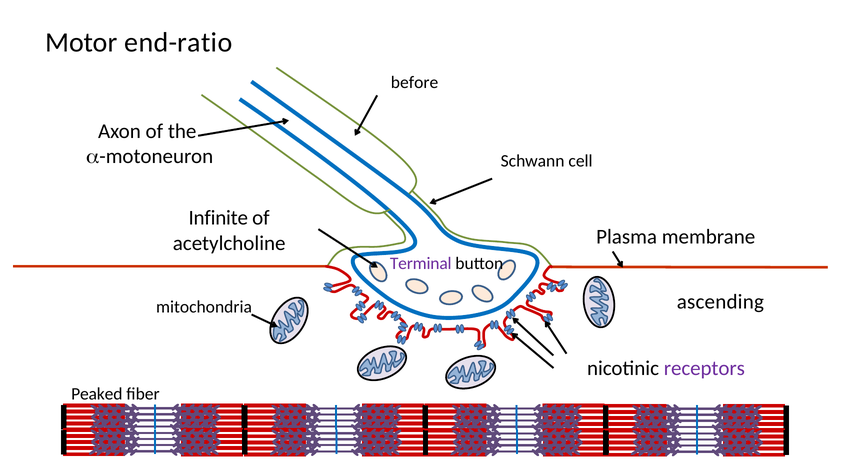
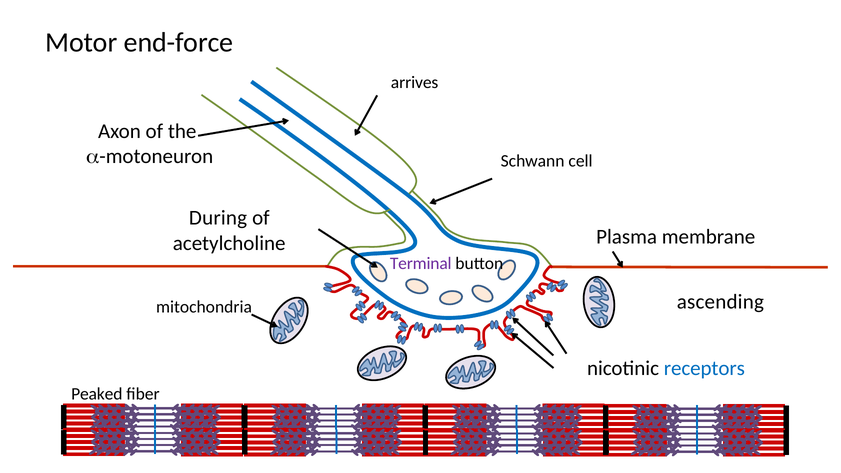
end-ratio: end-ratio -> end-force (179, 43)
before: before -> arrives (415, 83)
Infinite: Infinite -> During (218, 218)
receptors colour: purple -> blue (704, 368)
